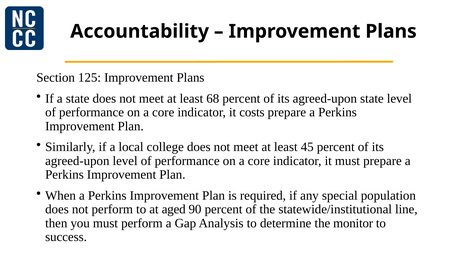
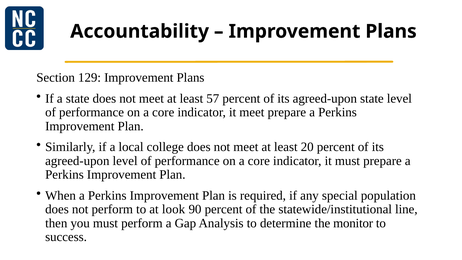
125: 125 -> 129 (90, 78)
68: 68 -> 57 (213, 98)
it costs: costs -> meet (252, 112)
45: 45 -> 20 (307, 147)
aged: aged -> look (174, 209)
